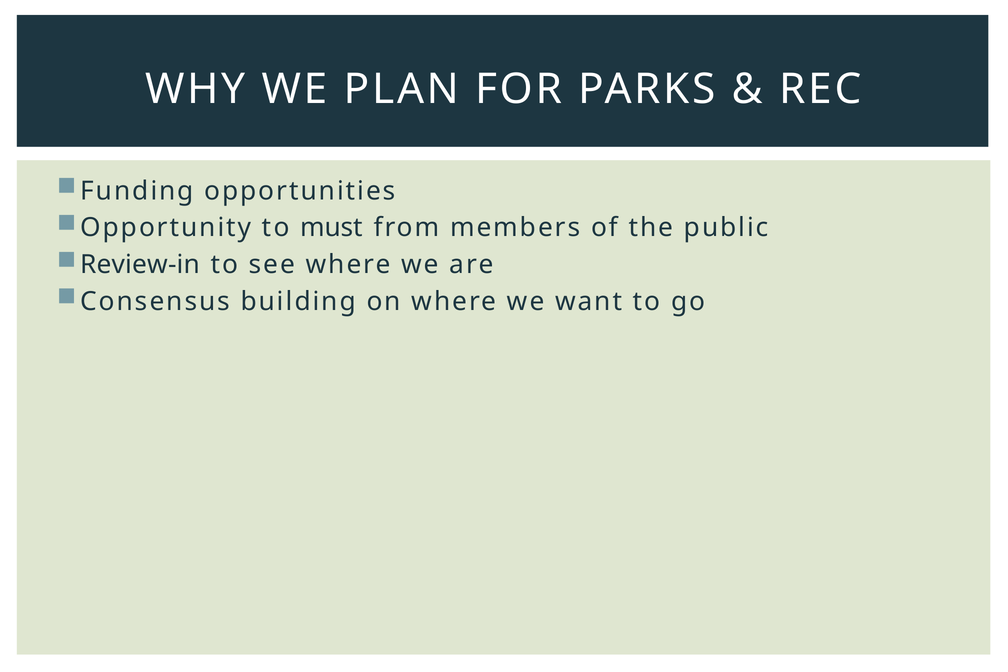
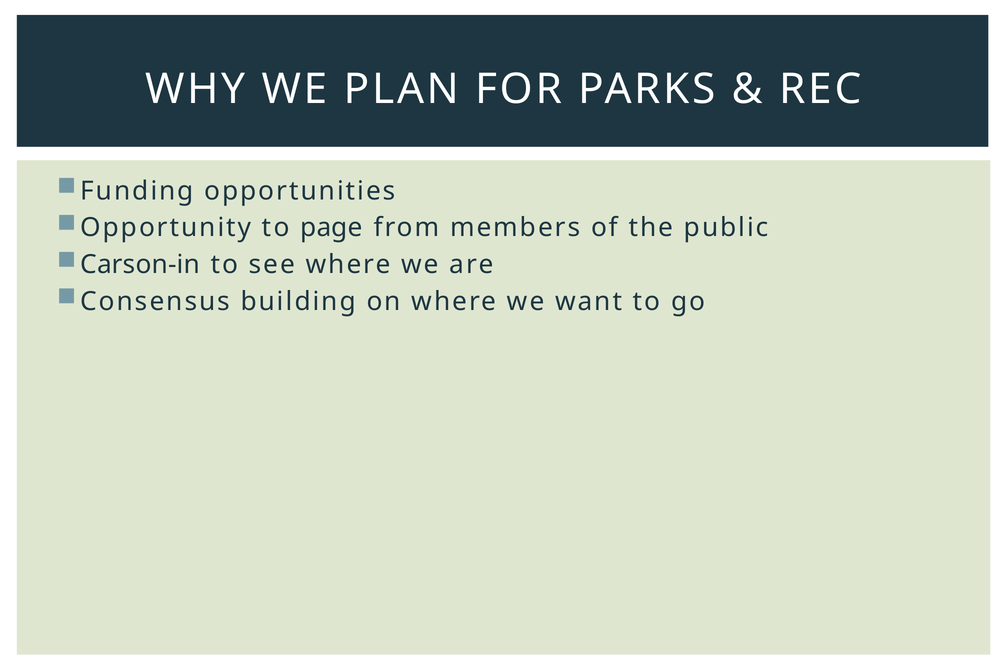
must: must -> page (331, 228)
Review-in: Review-in -> Carson-in (140, 265)
